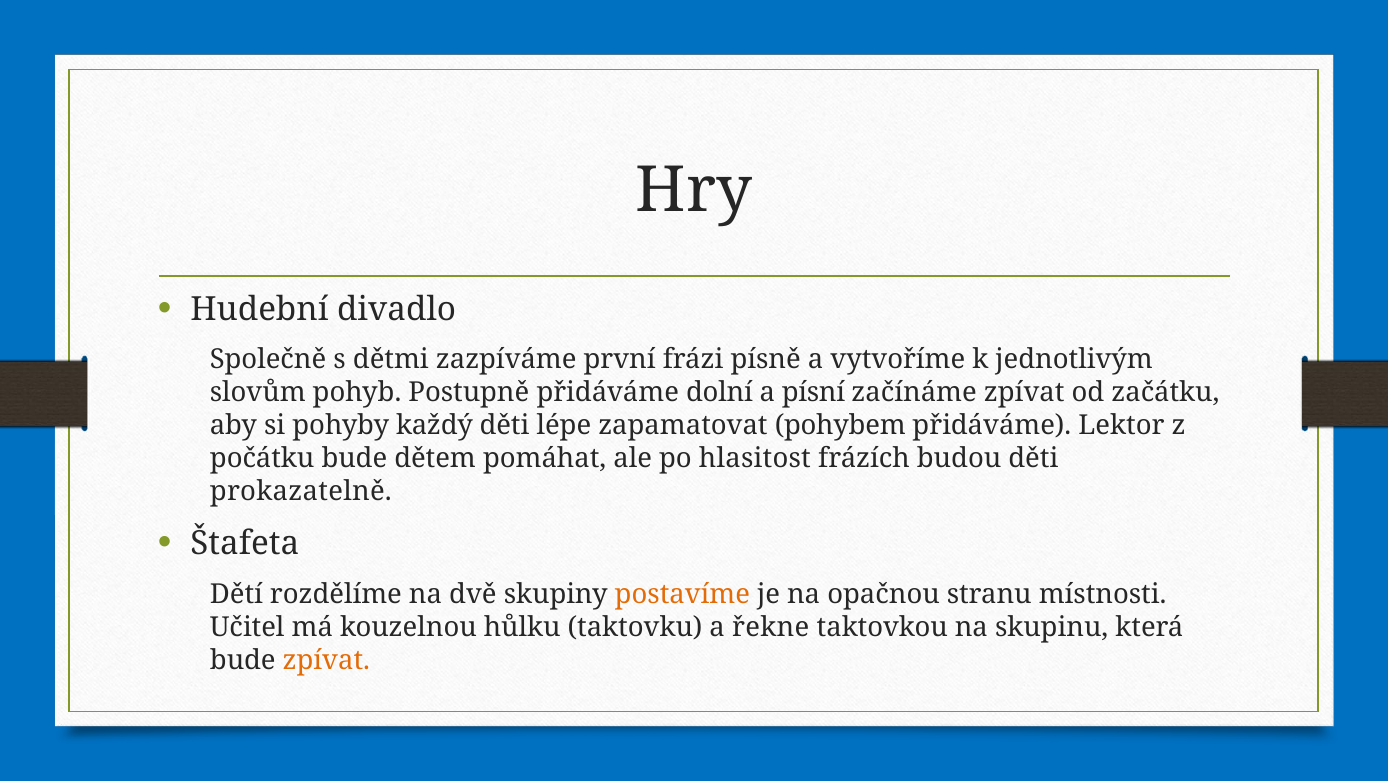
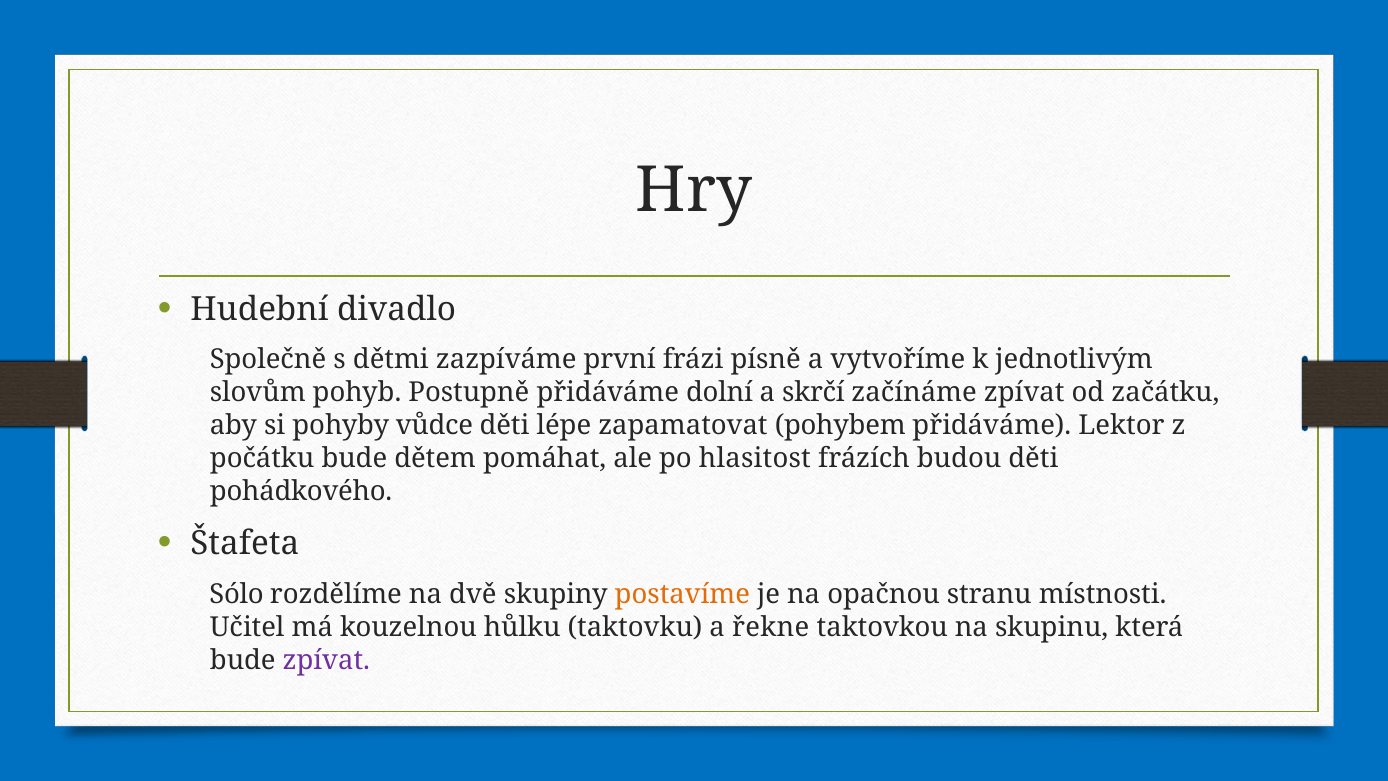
písní: písní -> skrčí (813, 392)
každý: každý -> vůdce (434, 425)
prokazatelně: prokazatelně -> pohádkového (301, 491)
Dětí: Dětí -> Sólo (237, 594)
zpívat colour: orange -> purple (326, 660)
